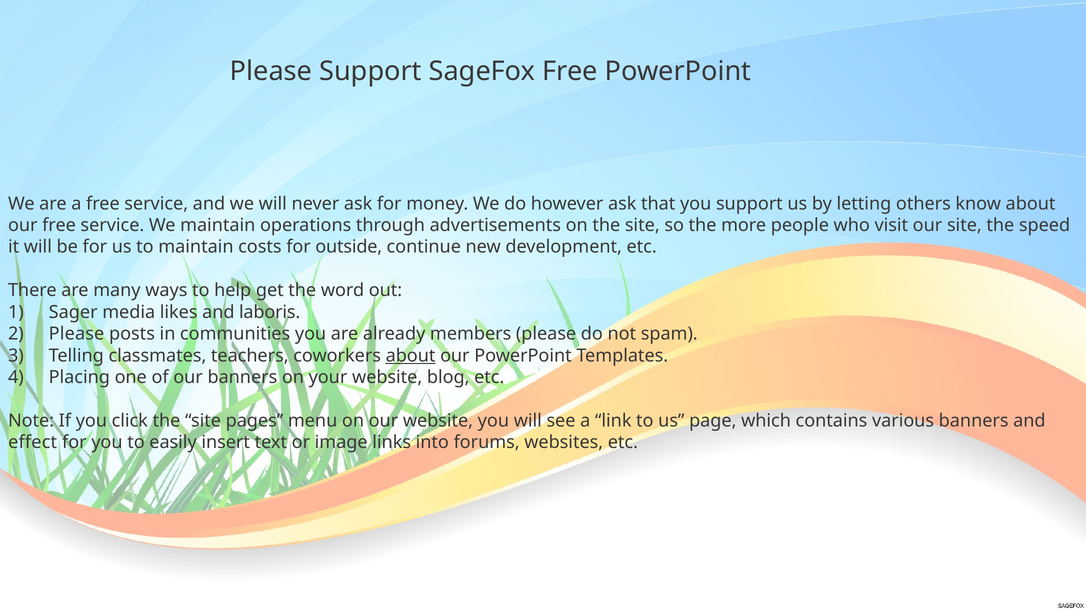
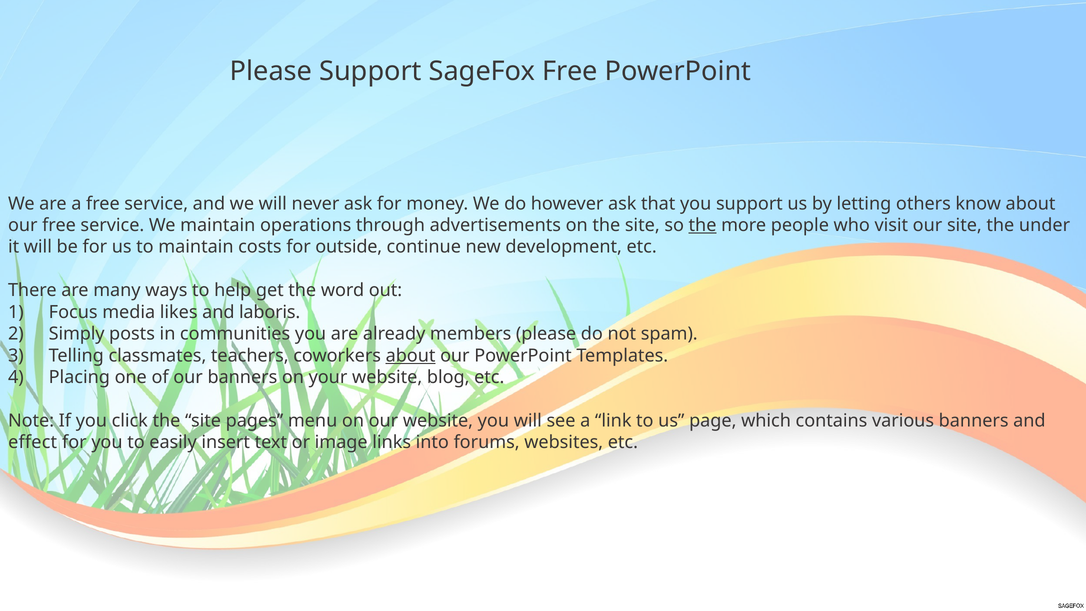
the underline: none -> present (703, 225)
speed: speed -> under (1045, 225)
Sager: Sager -> Focus (73, 312)
Please: Please -> Simply (77, 334)
